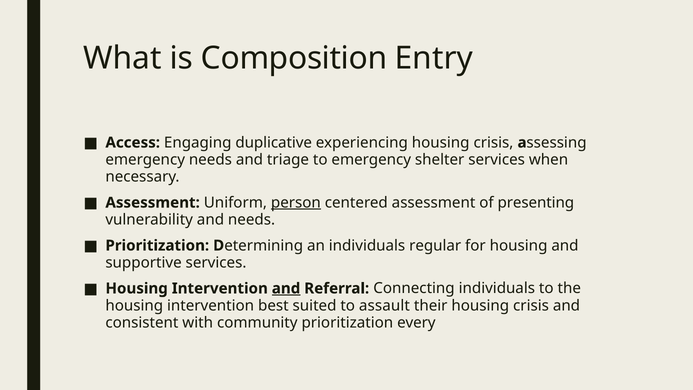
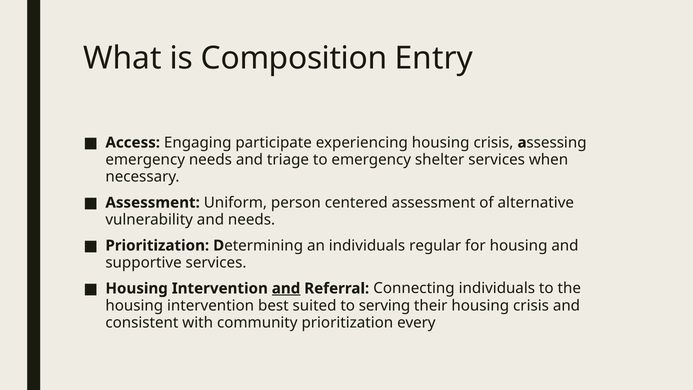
duplicative: duplicative -> participate (274, 143)
person underline: present -> none (296, 203)
presenting: presenting -> alternative (536, 203)
assault: assault -> serving (385, 305)
